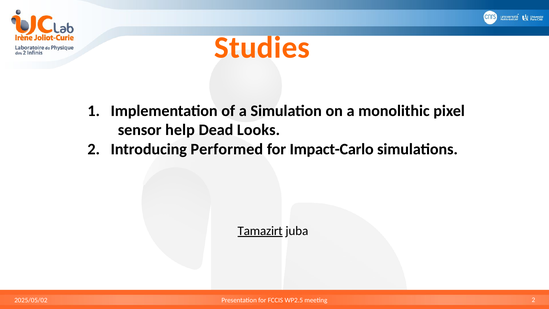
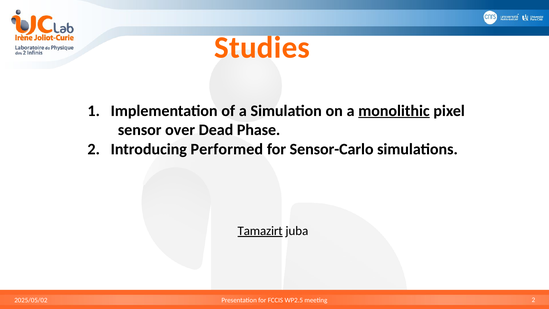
monolithic underline: none -> present (394, 111)
help: help -> over (180, 130)
Looks: Looks -> Phase (259, 130)
Impact-Carlo: Impact-Carlo -> Sensor-Carlo (332, 149)
